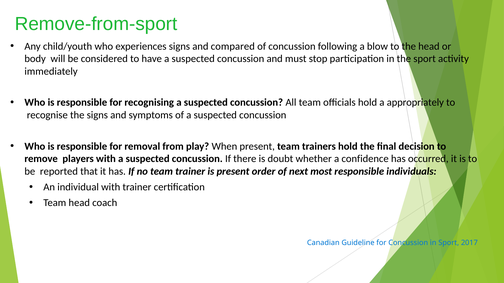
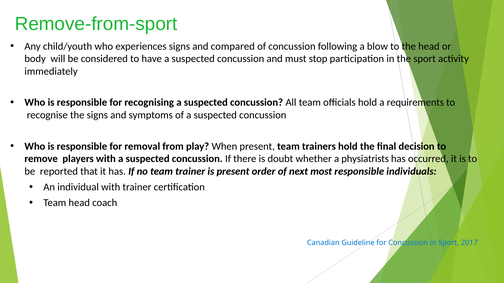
appropriately: appropriately -> requirements (415, 103)
confidence: confidence -> physiatrists (365, 159)
